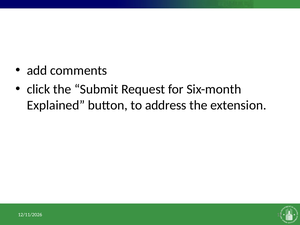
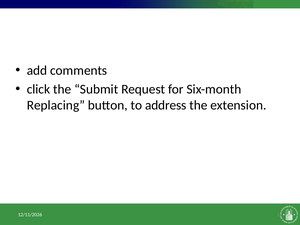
Explained: Explained -> Replacing (56, 105)
